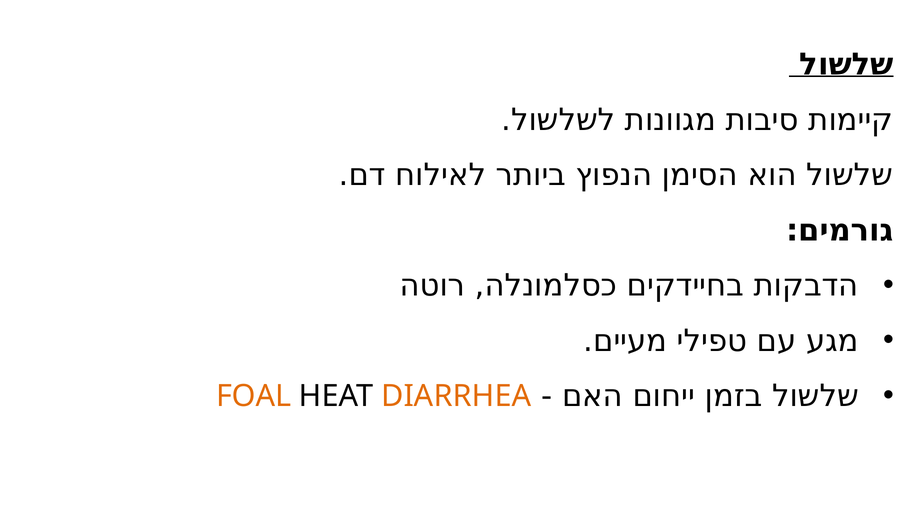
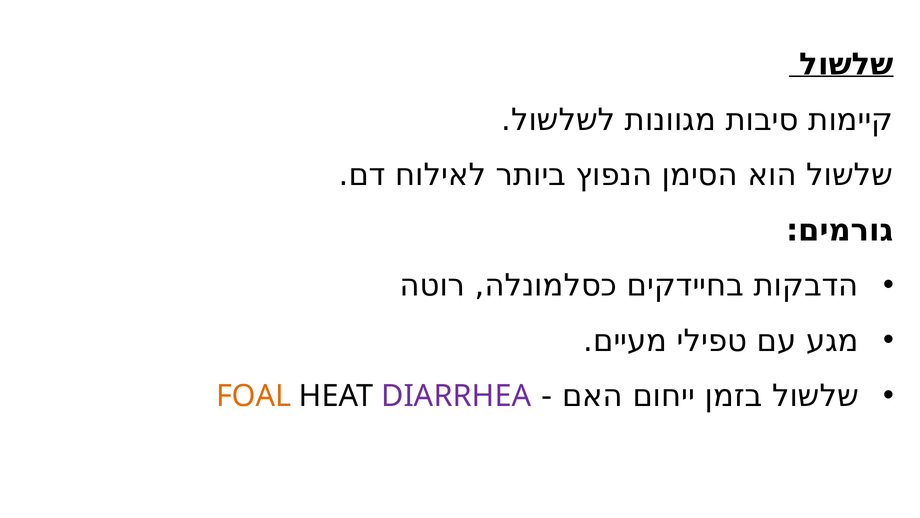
DIARRHEA colour: orange -> purple (456, 396)
